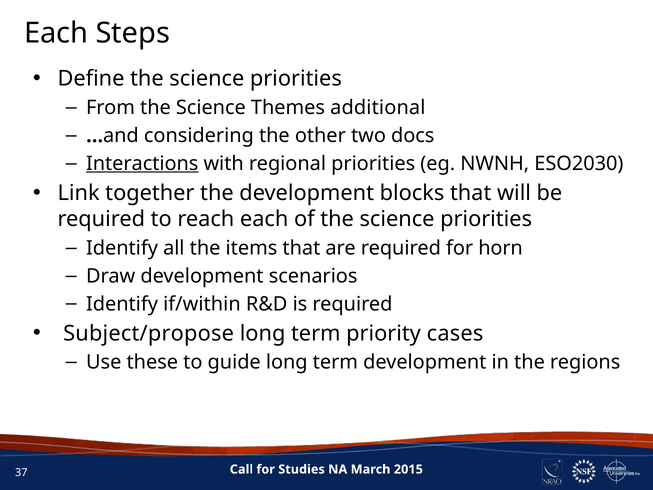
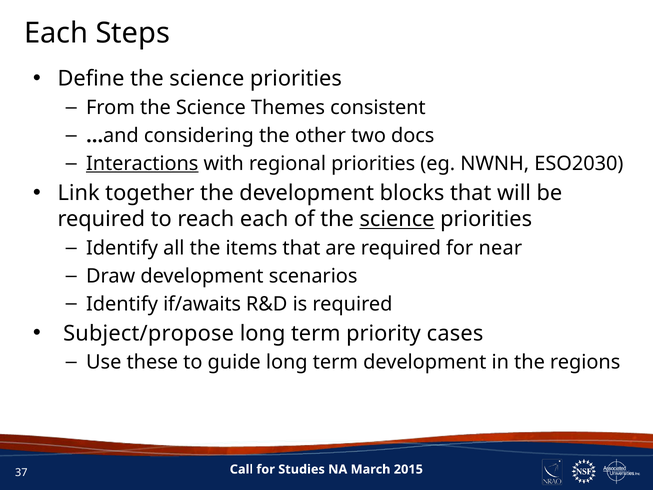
additional: additional -> consistent (378, 108)
science underline: none -> present (397, 219)
horn: horn -> near (500, 248)
if/within: if/within -> if/awaits (202, 304)
